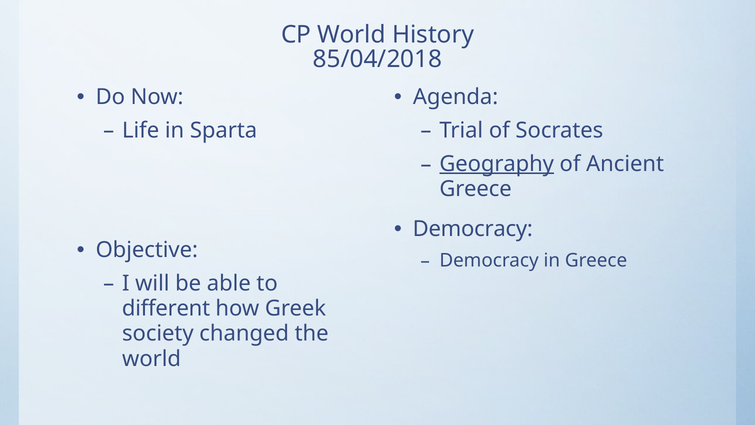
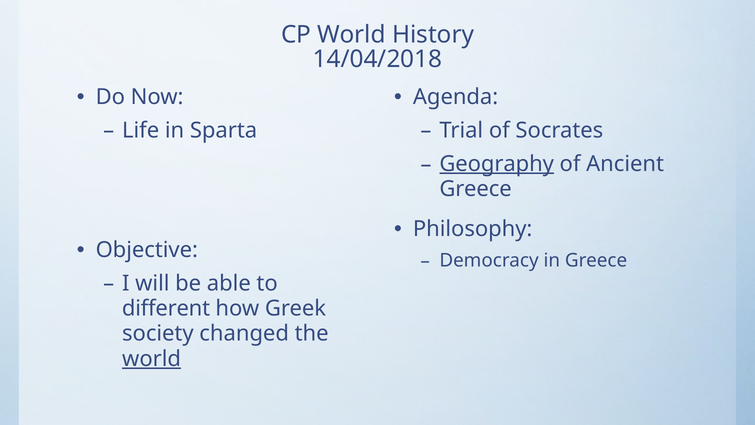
85/04/2018: 85/04/2018 -> 14/04/2018 (377, 59)
Democracy: Democracy -> Philosophy (473, 229)
world underline: none -> present (152, 359)
